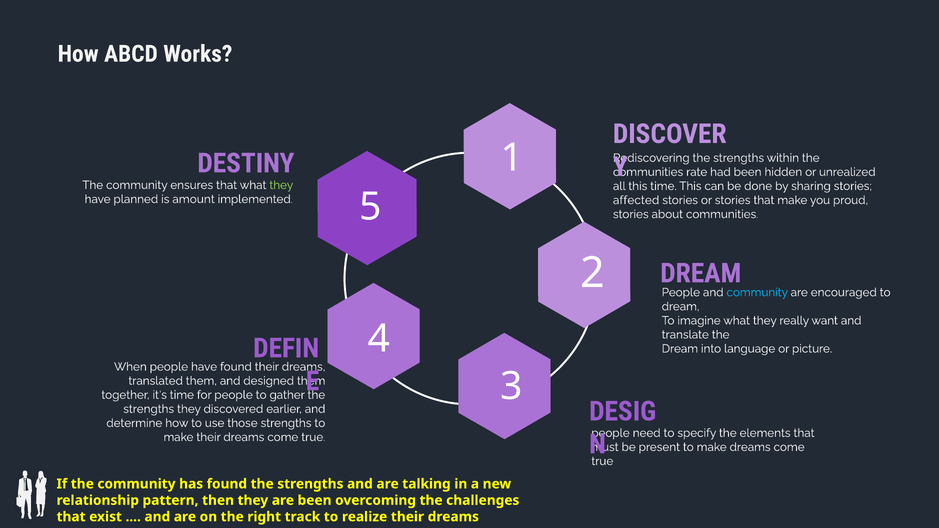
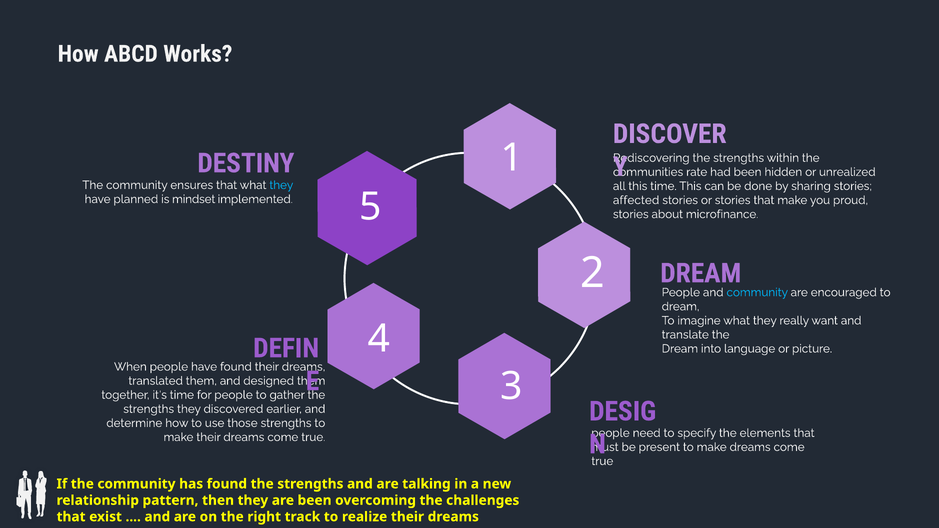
they colour: light green -> light blue (281, 185)
amount: amount -> mindset (194, 199)
about communities: communities -> microfinance (722, 214)
